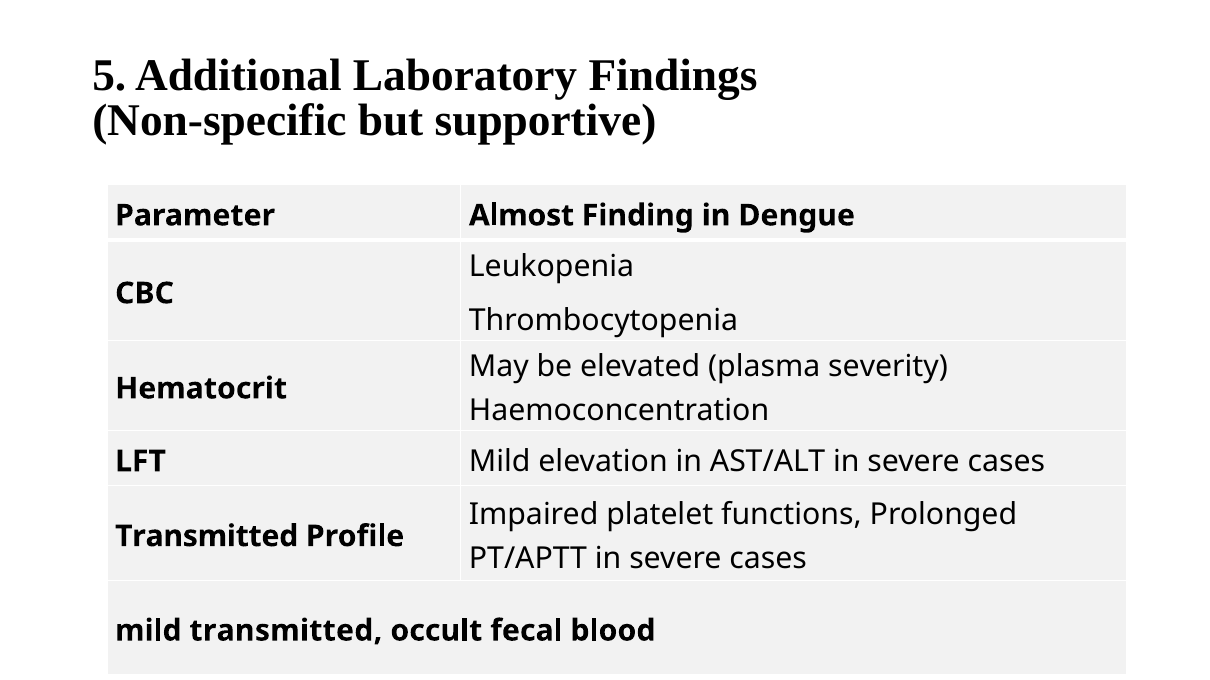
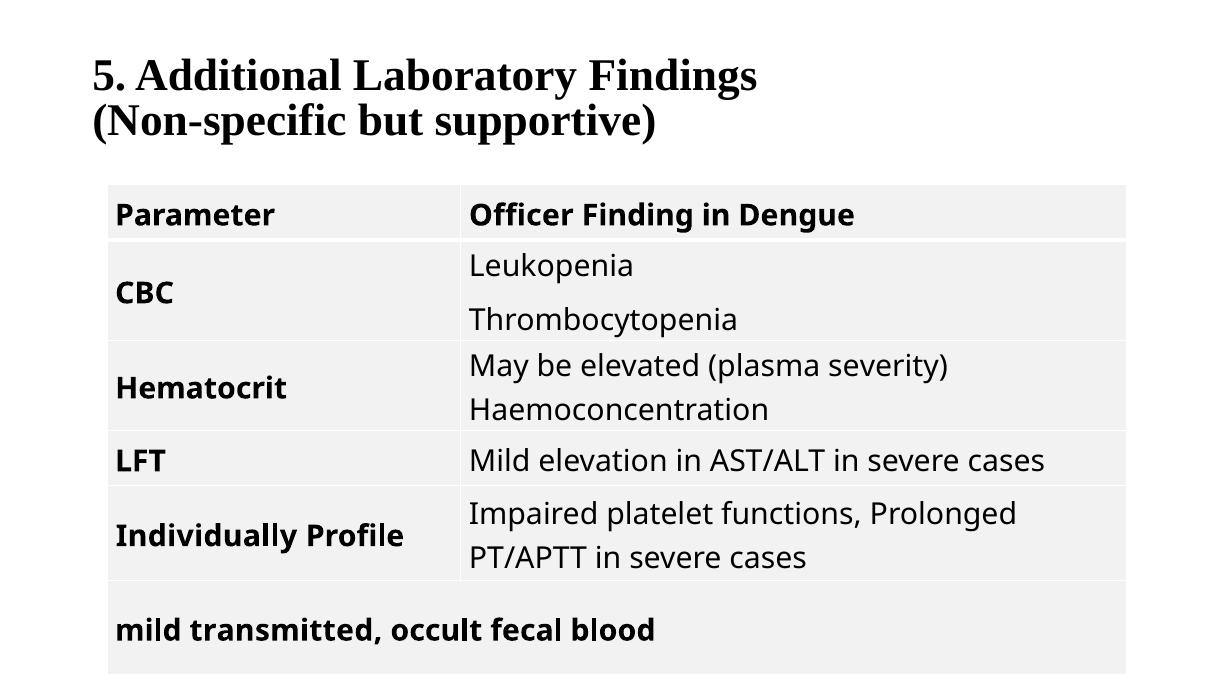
Almost: Almost -> Officer (521, 216)
Transmitted: Transmitted -> Individually (206, 537)
